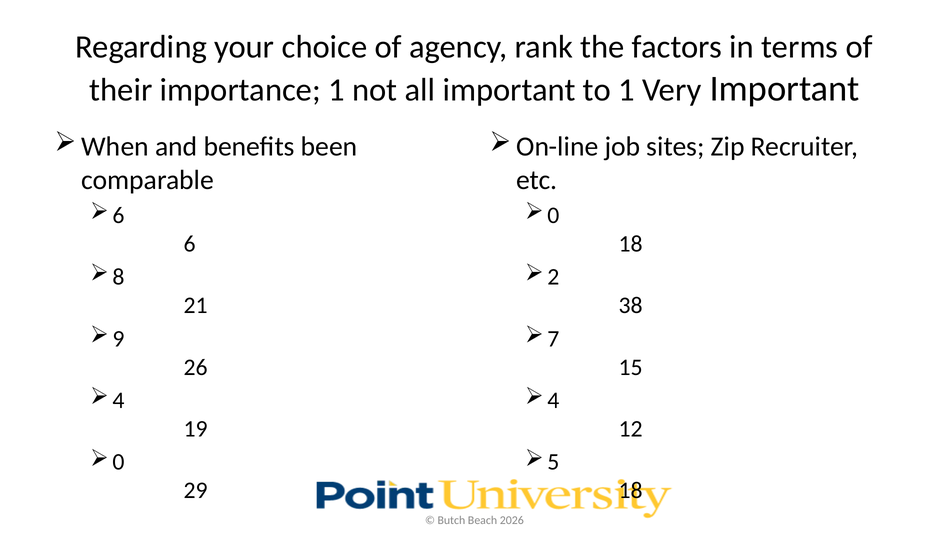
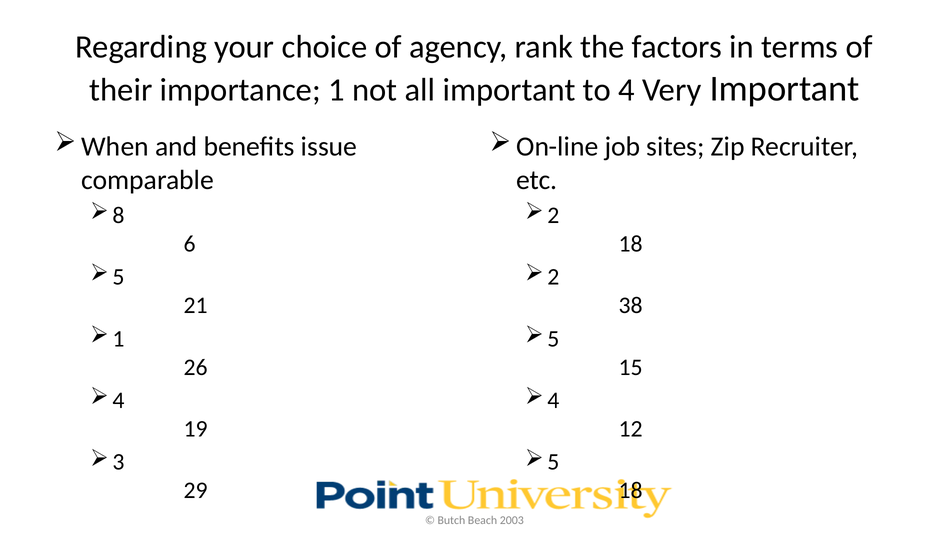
to 1: 1 -> 4 (626, 90)
been: been -> issue (329, 147)
6: 6 -> 8 (118, 215)
0: 0 -> 2 (553, 215)
8: 8 -> 5 (118, 277)
9: 9 -> 1 (118, 339)
7: 7 -> 5 (553, 339)
0: 0 -> 3 (118, 462)
2026: 2026 -> 2003 (512, 520)
